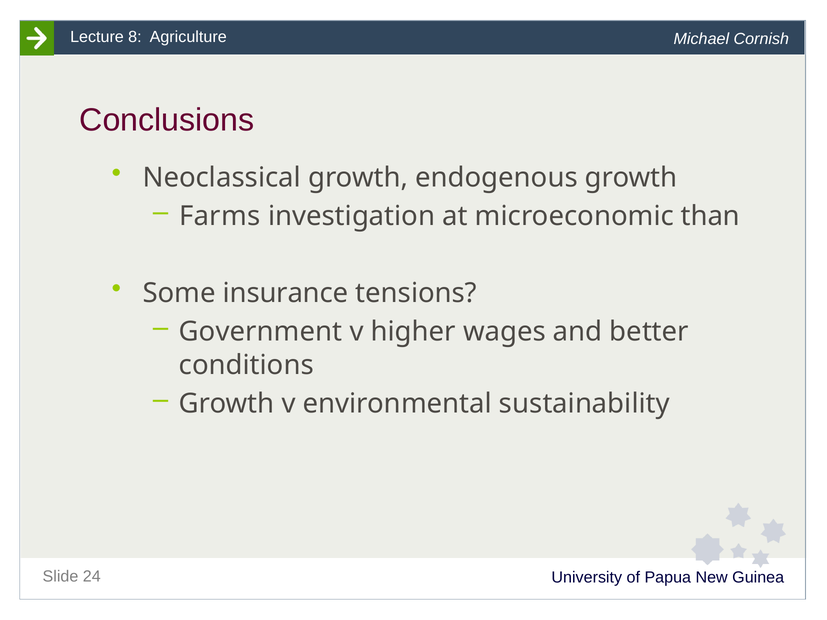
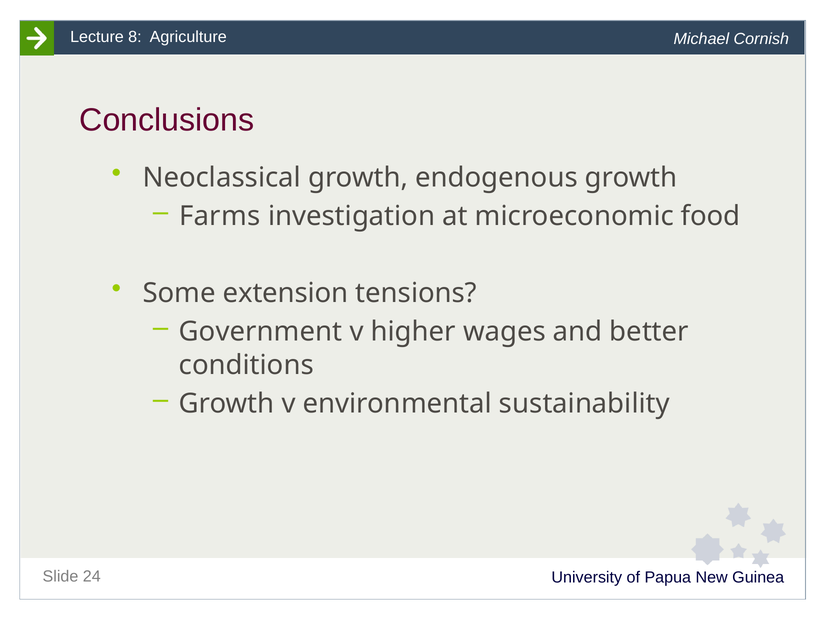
than: than -> food (711, 216)
insurance: insurance -> extension (286, 293)
